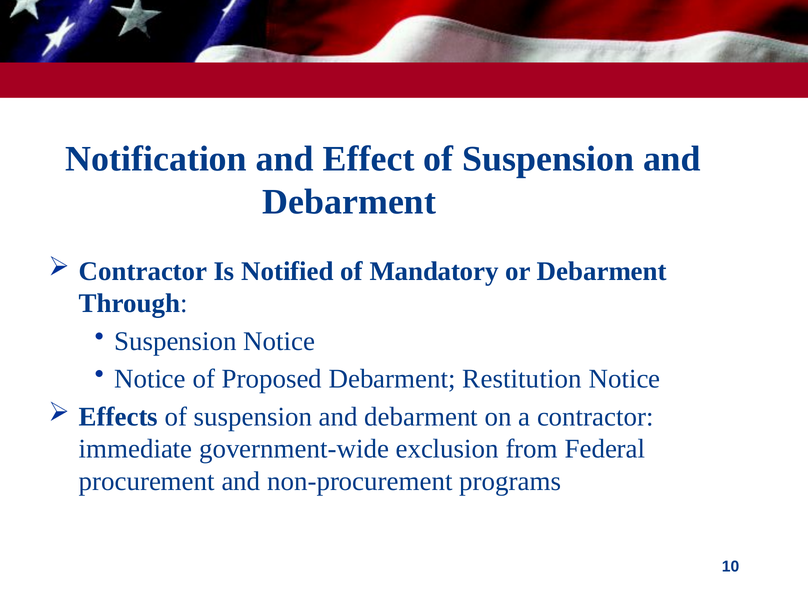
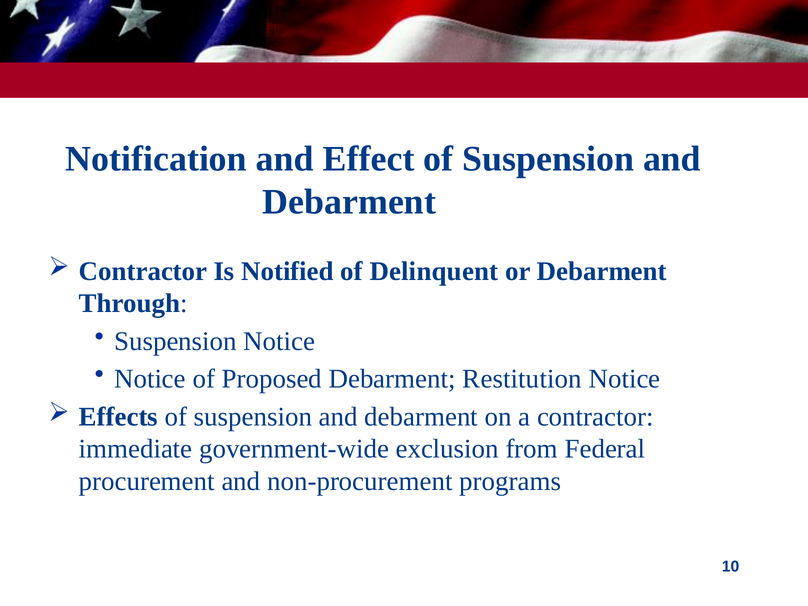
Mandatory: Mandatory -> Delinquent (434, 271)
